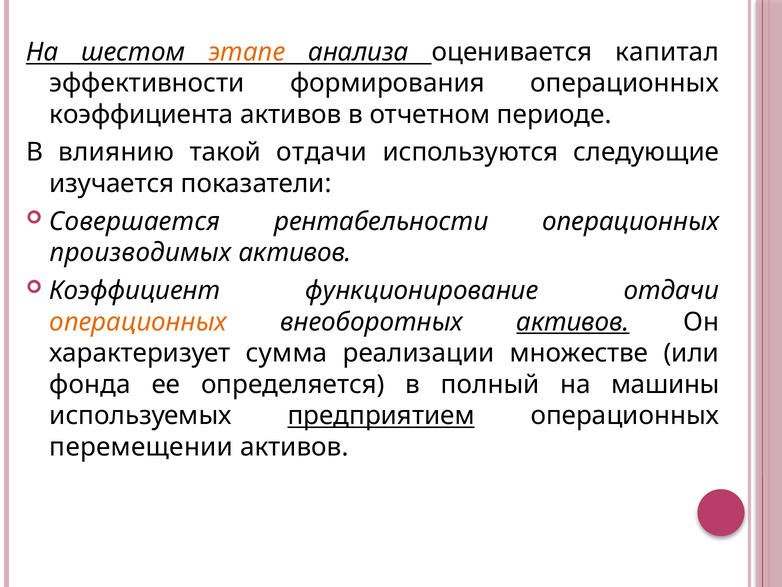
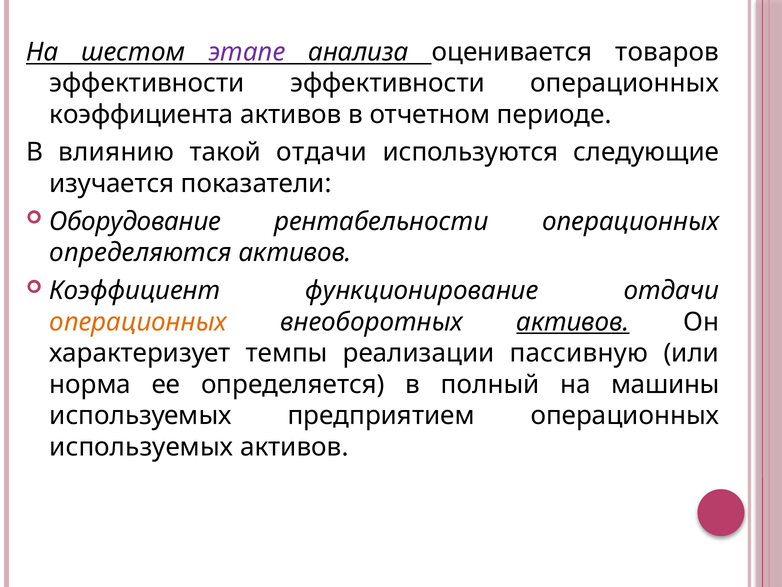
этапе colour: orange -> purple (247, 52)
капитал: капитал -> товаров (667, 52)
эффективности формирования: формирования -> эффективности (388, 83)
Совершается: Совершается -> Оборудование (135, 221)
производимых: производимых -> определяются (141, 253)
сумма: сумма -> темпы (287, 353)
множестве: множестве -> пассивную (579, 353)
фонда: фонда -> норма (90, 384)
предприятием underline: present -> none (381, 416)
перемещении: перемещении -> используемых (141, 447)
